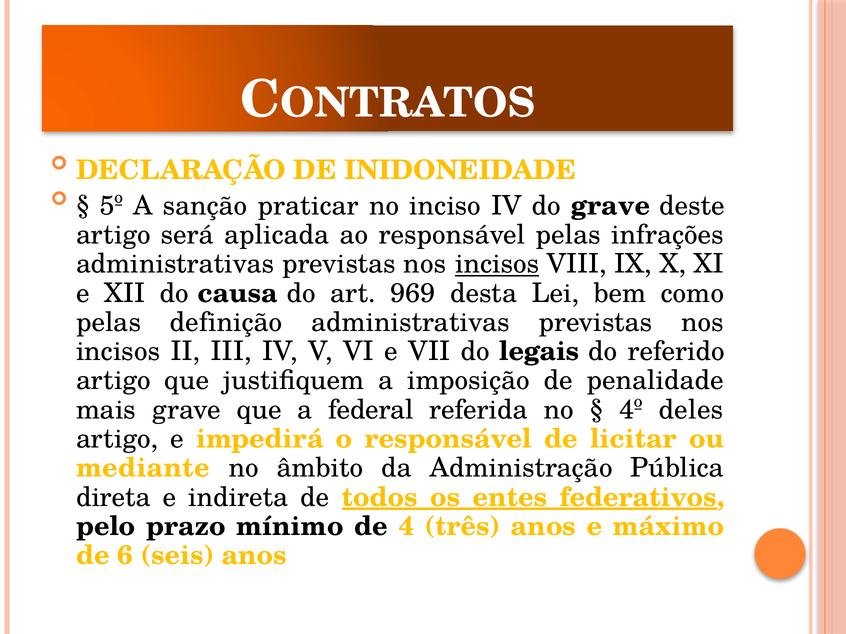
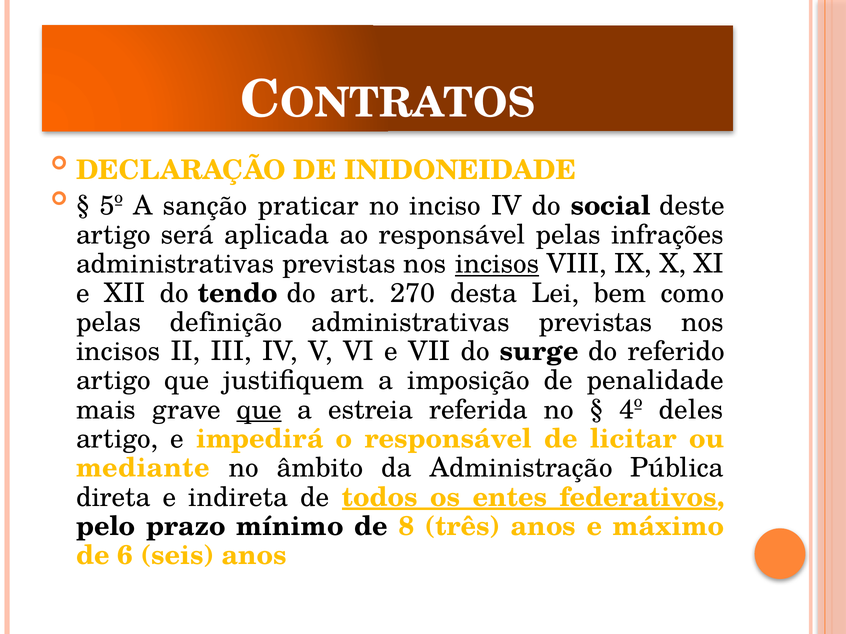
do grave: grave -> social (611, 206)
causa: causa -> tendo (238, 293)
969: 969 -> 270 (413, 293)
legais: legais -> surge (539, 352)
que underline: none -> present (259, 410)
federal: federal -> estreia (371, 410)
4: 4 -> 8 (406, 527)
